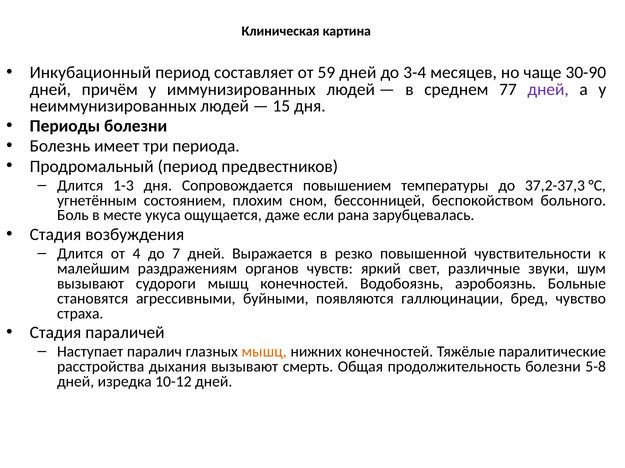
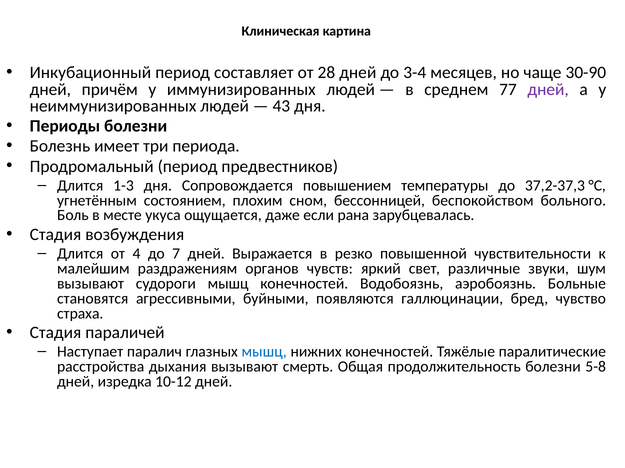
59: 59 -> 28 (326, 73)
15: 15 -> 43 (281, 106)
мышц colour: orange -> blue (264, 352)
